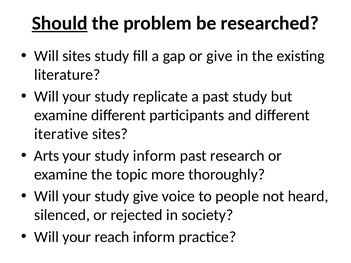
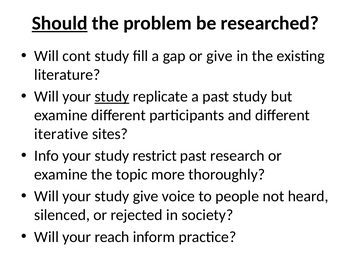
Will sites: sites -> cont (77, 56)
study underline: none -> present (112, 97)
Arts: Arts -> Info (47, 156)
study inform: inform -> restrict (155, 156)
